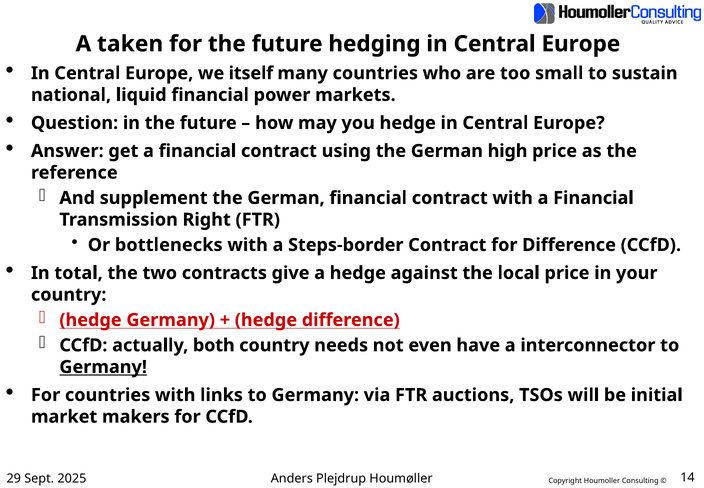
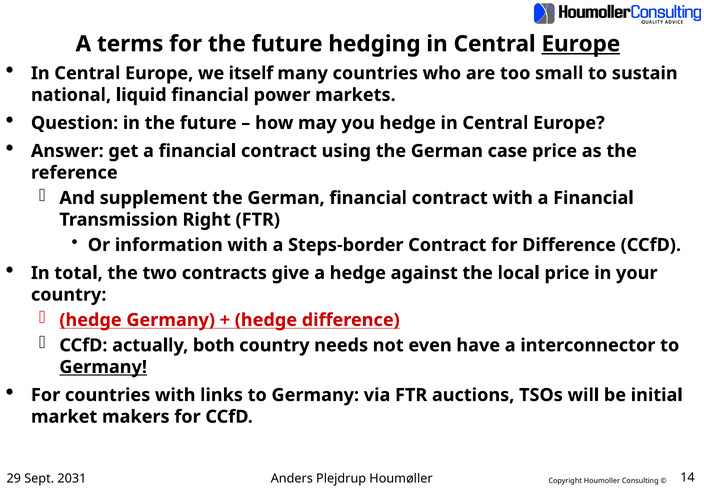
taken: taken -> terms (130, 44)
Europe underline: none -> present (581, 44)
high: high -> case (508, 151)
bottlenecks: bottlenecks -> information (169, 245)
2025: 2025 -> 2031 (72, 478)
